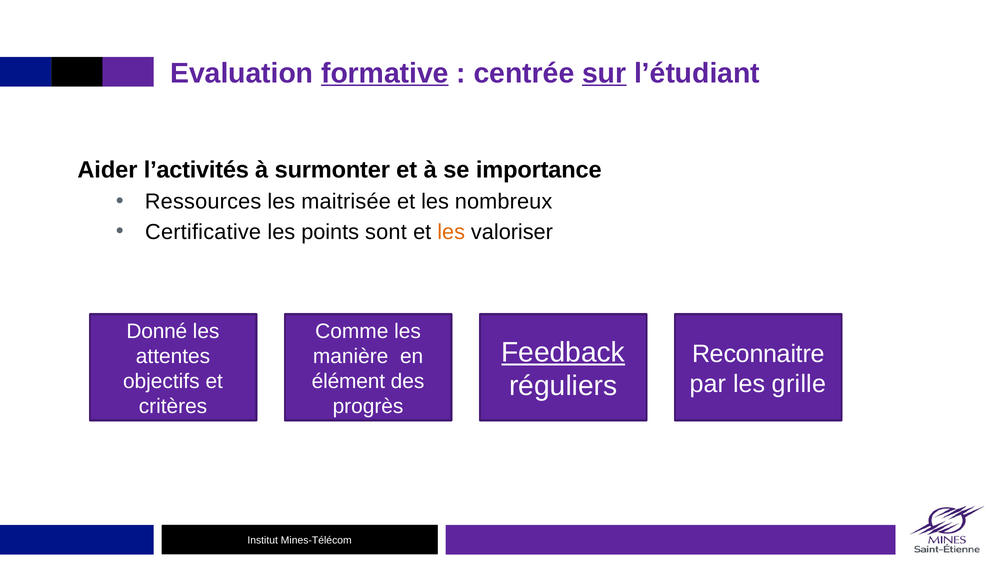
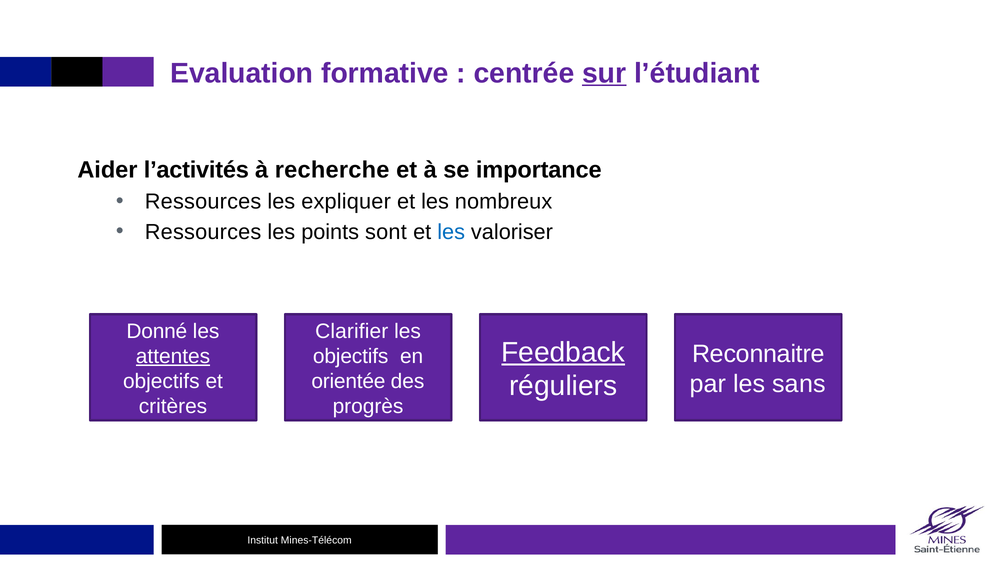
formative underline: present -> none (385, 73)
surmonter: surmonter -> recherche (332, 170)
maitrisée: maitrisée -> expliquer (346, 201)
Certificative: Certificative -> Ressources (203, 232)
les colour: orange -> blue (451, 232)
Comme: Comme -> Clarifier (352, 331)
attentes underline: none -> present (173, 356)
manière: manière -> objectifs (351, 356)
élément: élément -> orientée (348, 381)
grille: grille -> sans (799, 384)
